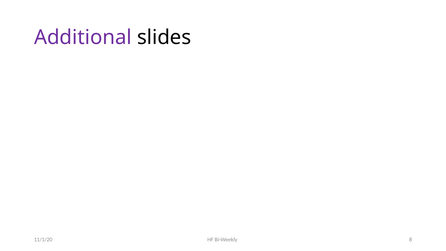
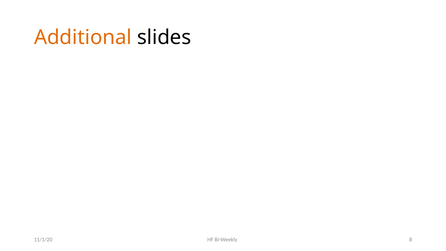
Additional colour: purple -> orange (83, 37)
